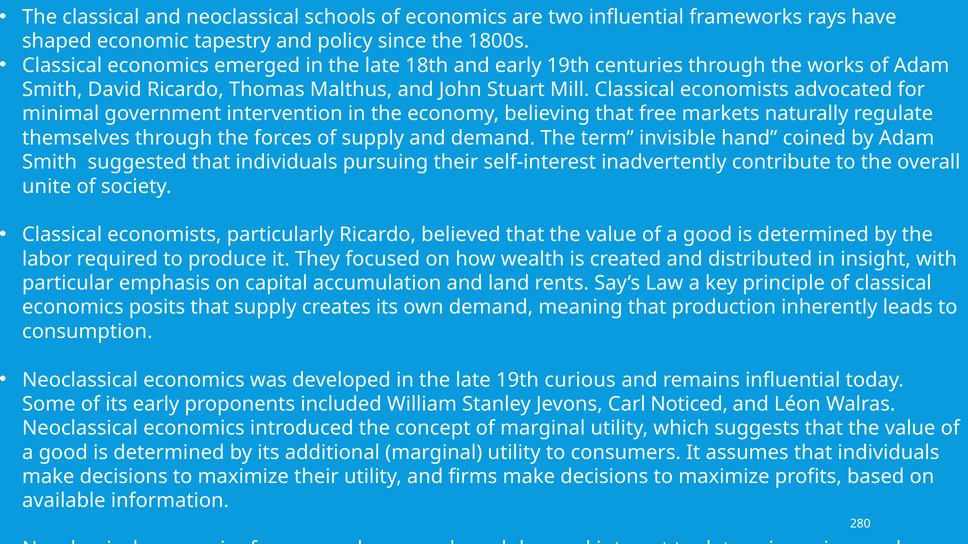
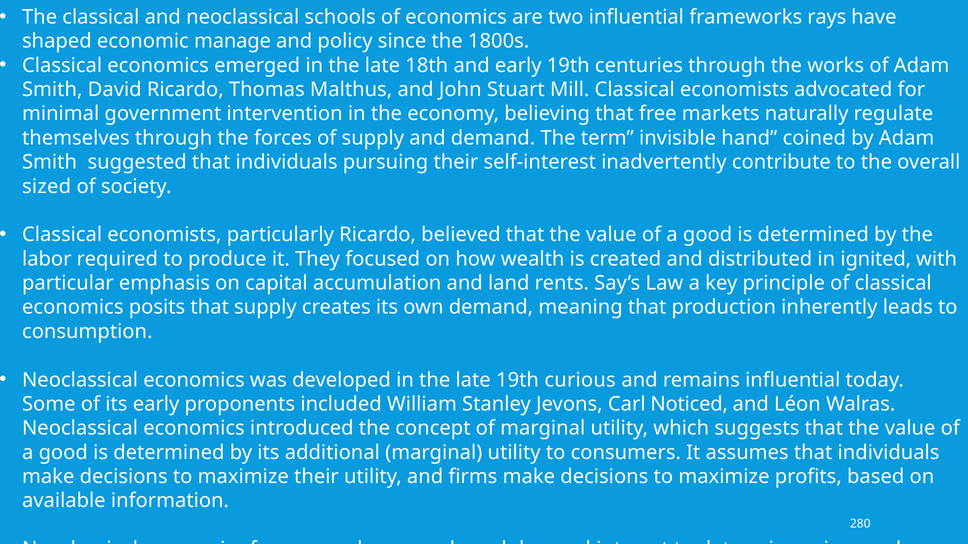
tapestry: tapestry -> manage (233, 41)
unite: unite -> sized (47, 187)
insight: insight -> ignited (876, 259)
